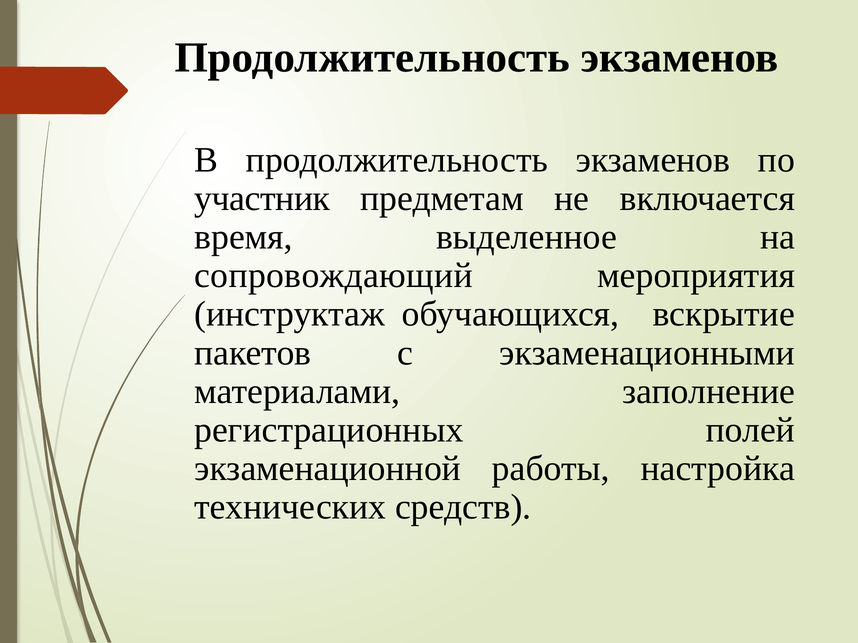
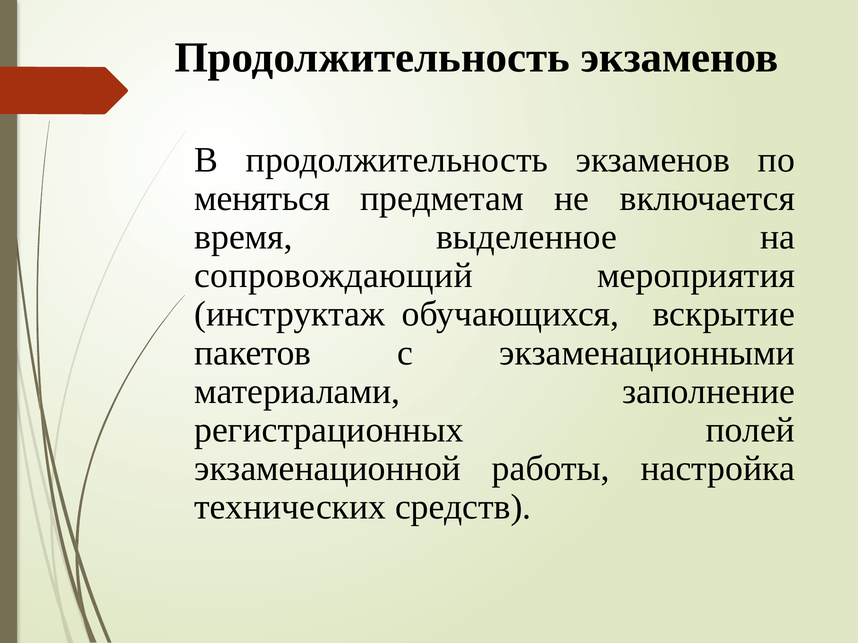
участник: участник -> меняться (262, 199)
